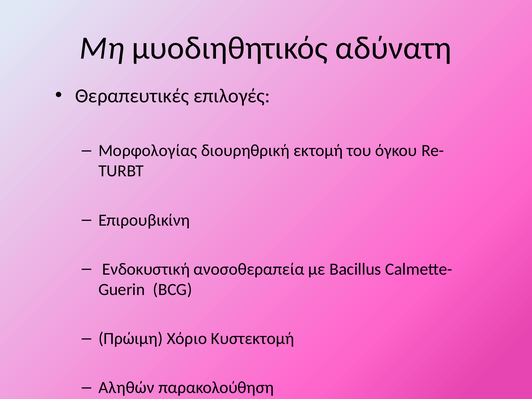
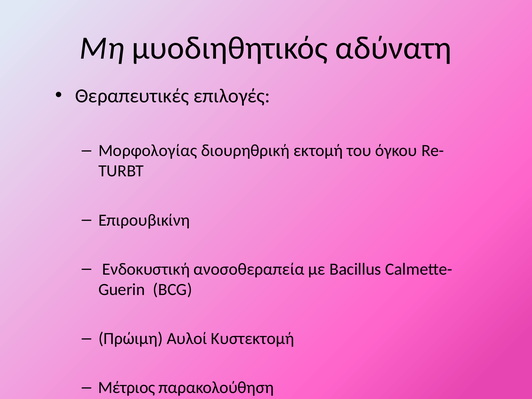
Χόριο: Χόριο -> Αυλοί (187, 339)
Αληθών: Αληθών -> Μέτριος (127, 388)
